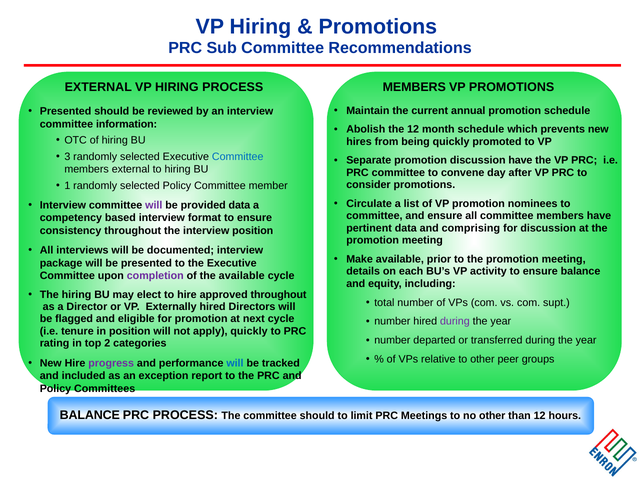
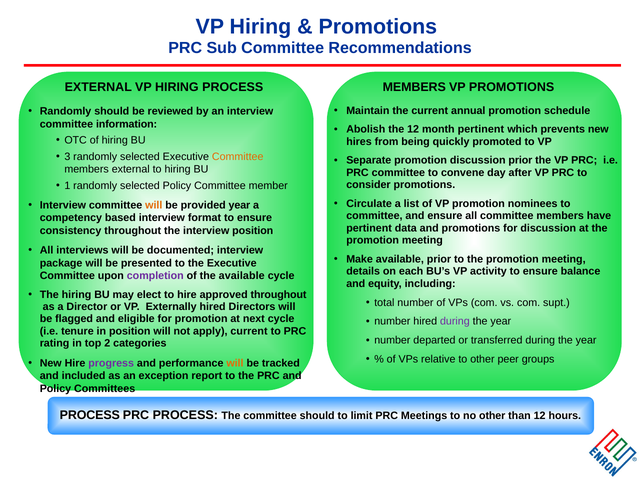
Presented: Presented -> Randomly (66, 111)
month schedule: schedule -> pertinent (481, 129)
Committee colour: blue -> orange (238, 157)
discussion have: have -> prior (520, 160)
will colour: purple -> orange (154, 205)
provided data: data -> year (239, 205)
and comprising: comprising -> promotions (471, 228)
apply quickly: quickly -> current (249, 331)
will colour: blue -> orange (235, 363)
BALANCE: BALANCE -> PROCESS (90, 415)
